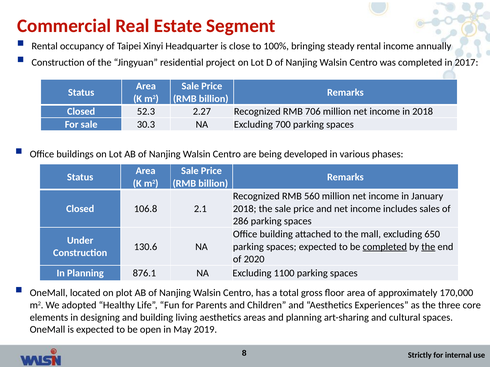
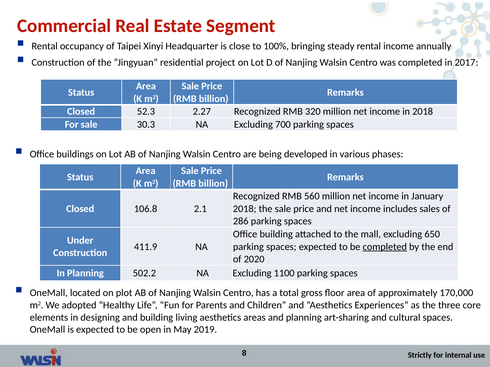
706: 706 -> 320 (313, 112)
130.6: 130.6 -> 411.9 (146, 247)
the underline: present -> none (428, 247)
876.1: 876.1 -> 502.2 (144, 273)
